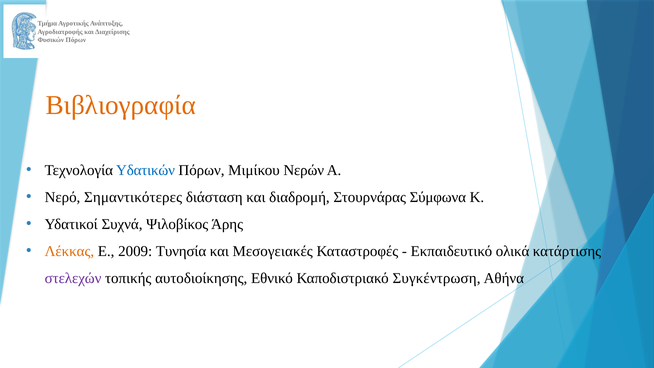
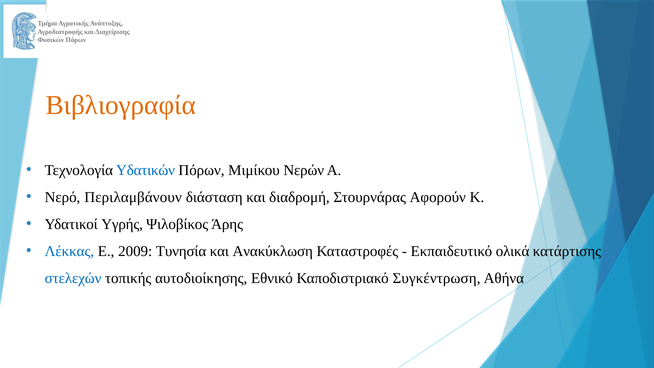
Σημαντικότερες: Σημαντικότερες -> Περιλαμβάνουν (133, 197)
Σύμφωνα: Σύμφωνα -> Αφορούν (438, 197)
Συχνά: Συχνά -> Υγρής (122, 224)
Λέκκας colour: orange -> blue (69, 251)
Μεσογειακές: Μεσογειακές -> Ανακύκλωση (273, 251)
στελεχών colour: purple -> blue (73, 278)
